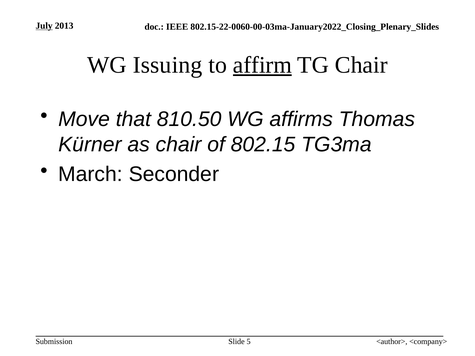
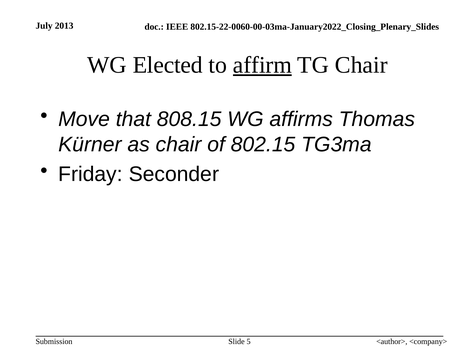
July underline: present -> none (44, 26)
Issuing: Issuing -> Elected (168, 65)
810.50: 810.50 -> 808.15 (189, 119)
March: March -> Friday (90, 174)
